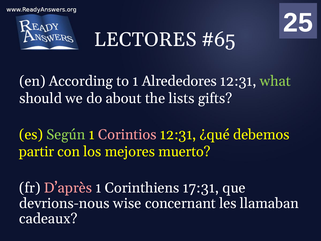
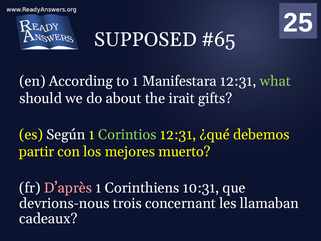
LECTORES: LECTORES -> SUPPOSED (145, 40)
Alrededores: Alrededores -> Manifestara (179, 81)
lists: lists -> irait (182, 98)
Según colour: light green -> white (66, 134)
Corintios colour: pink -> light green (127, 134)
17:31: 17:31 -> 10:31 (201, 188)
wise: wise -> trois (127, 203)
